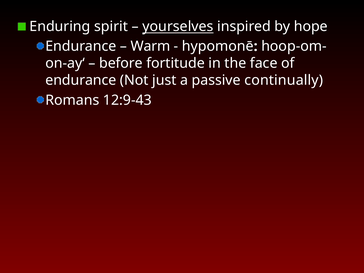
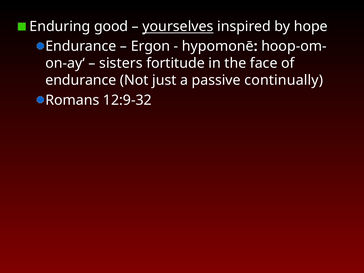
spirit: spirit -> good (111, 26)
Warm: Warm -> Ergon (150, 46)
before: before -> sisters (121, 63)
12:9-43: 12:9-43 -> 12:9-32 (127, 100)
